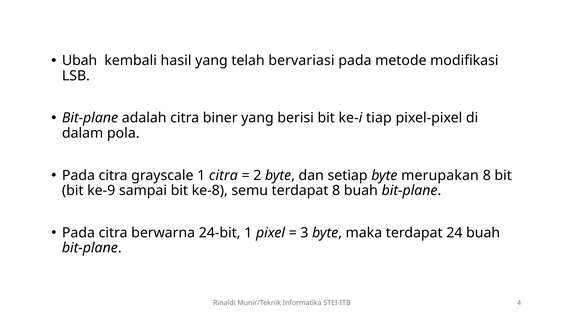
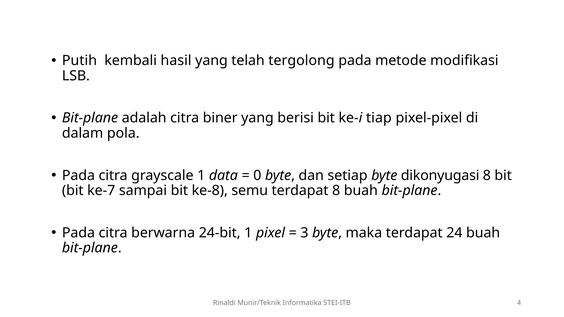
Ubah: Ubah -> Putih (79, 61)
bervariasi: bervariasi -> tergolong (301, 61)
1 citra: citra -> data (223, 176)
2: 2 -> 0 (257, 176)
merupakan: merupakan -> dikonyugasi (440, 176)
ke-9: ke-9 -> ke-7 (101, 191)
